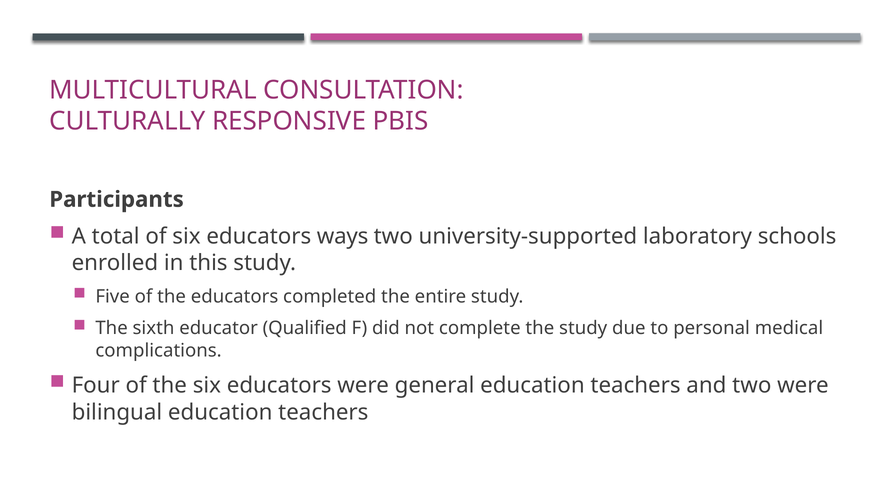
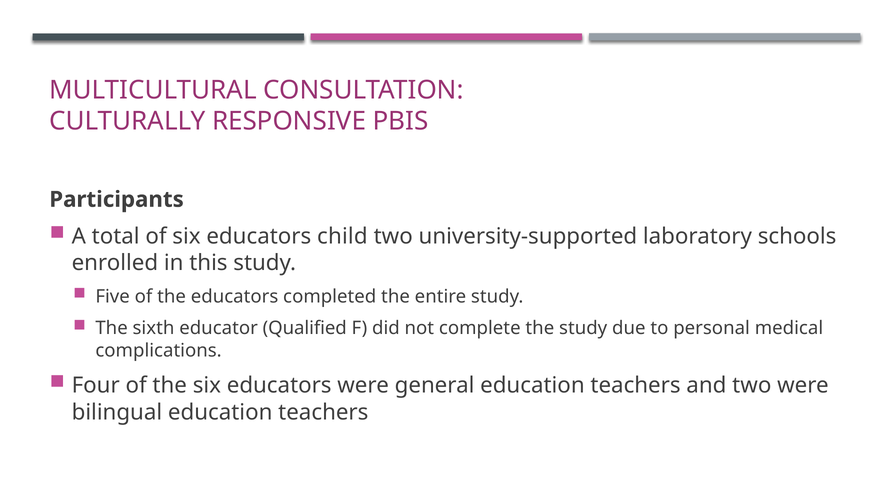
ways: ways -> child (342, 236)
